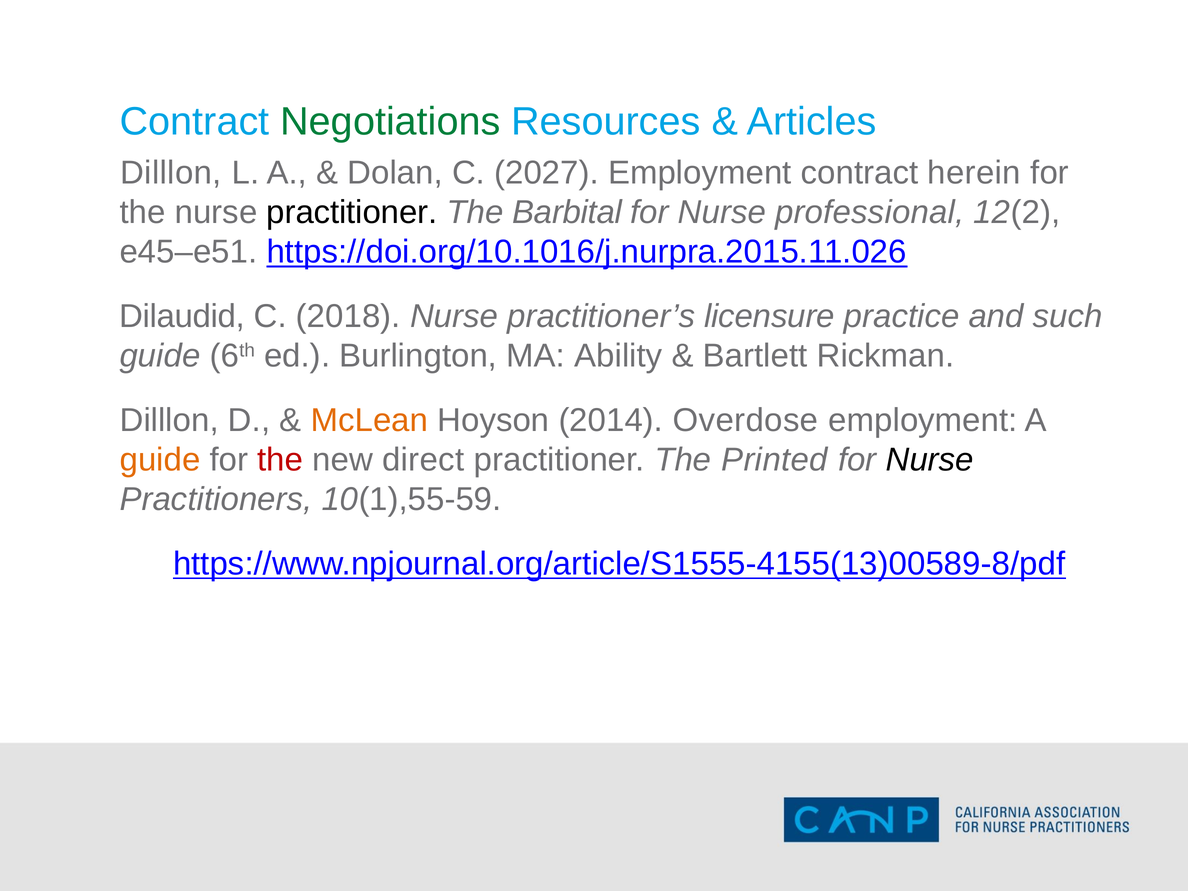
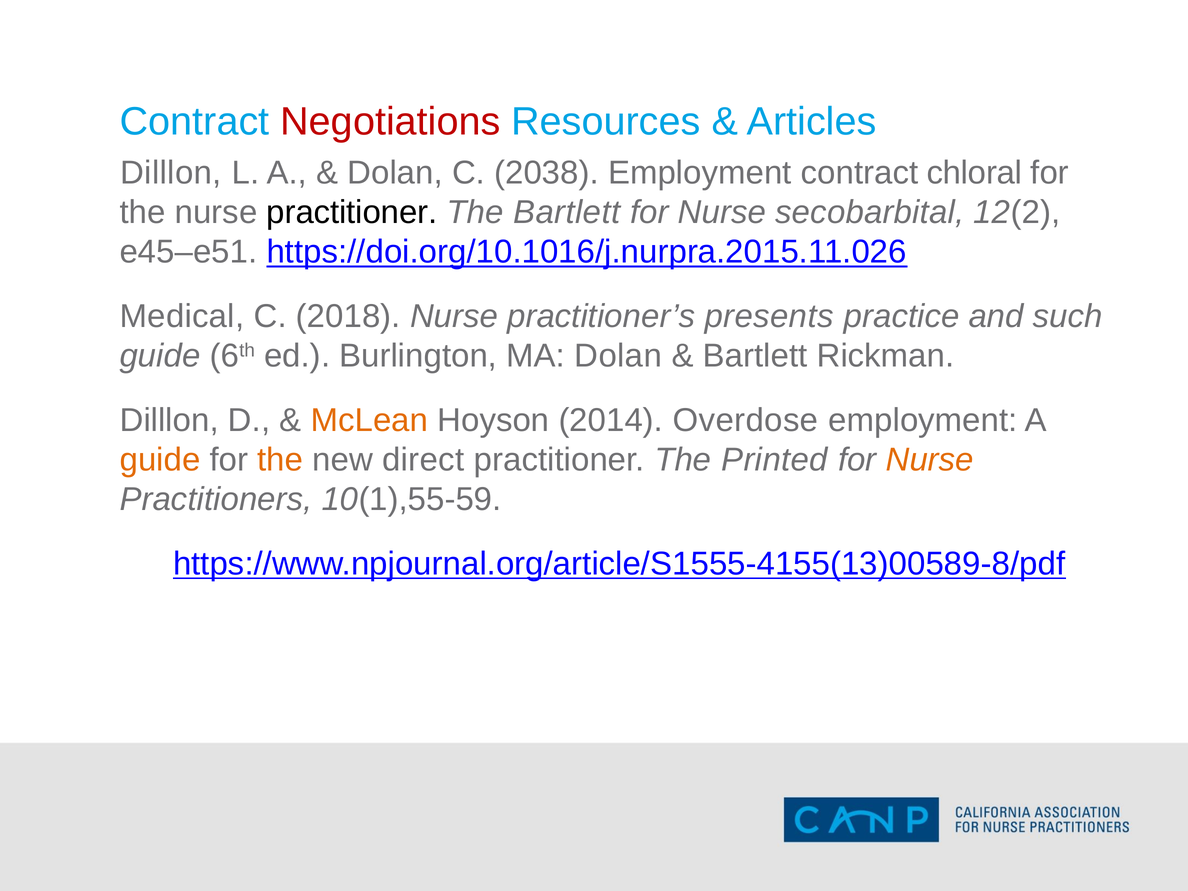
Negotiations colour: green -> red (390, 122)
2027: 2027 -> 2038 (547, 173)
herein: herein -> chloral (974, 173)
The Barbital: Barbital -> Bartlett (567, 212)
professional: professional -> secobarbital (870, 212)
Dilaudid: Dilaudid -> Medical (182, 316)
licensure: licensure -> presents (769, 316)
MA Ability: Ability -> Dolan (618, 356)
the colour: red -> orange (280, 460)
Nurse colour: black -> orange (930, 460)
